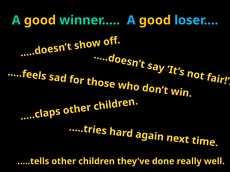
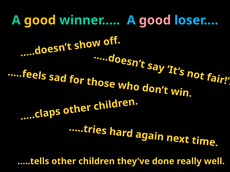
good colour: yellow -> pink (155, 20)
